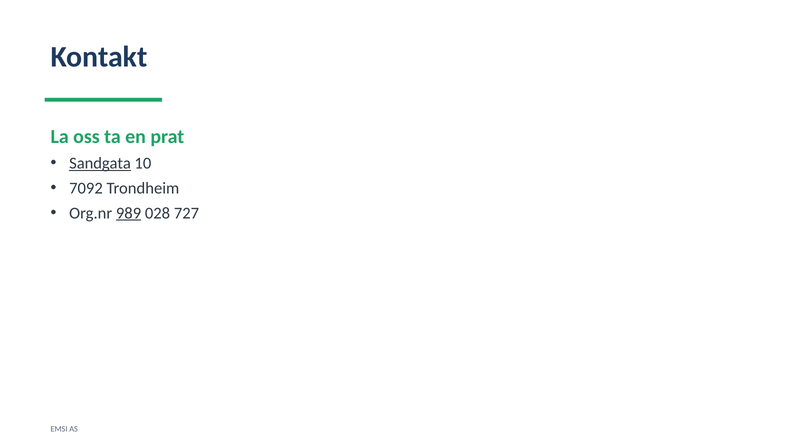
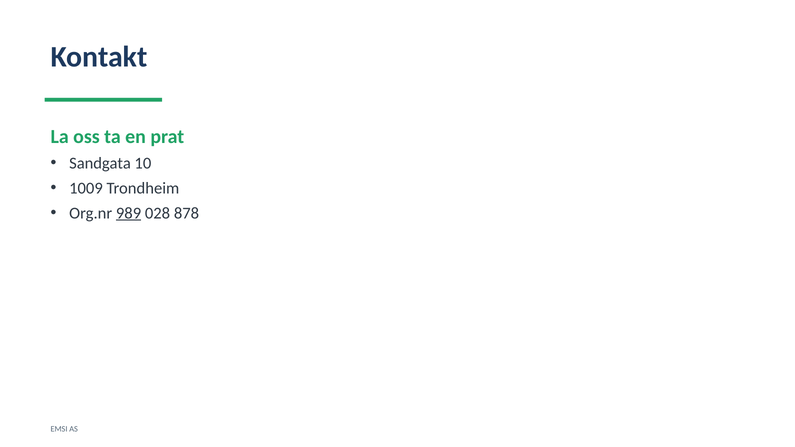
Sandgata underline: present -> none (100, 163)
7092: 7092 -> 1009 (86, 188)
727: 727 -> 878 (186, 213)
